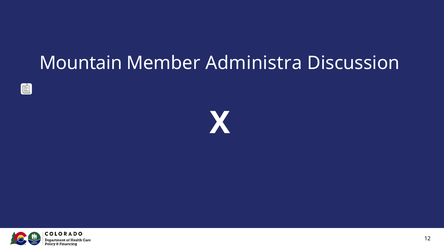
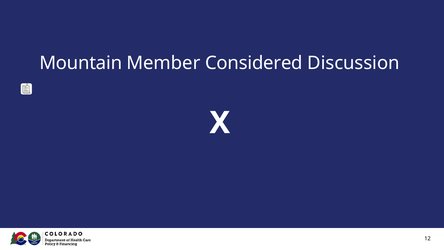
Administra: Administra -> Considered (254, 63)
